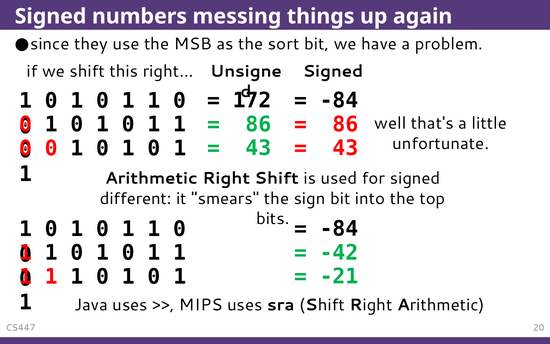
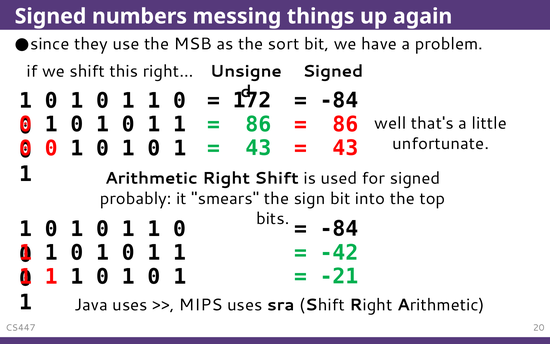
different: different -> probably (136, 198)
